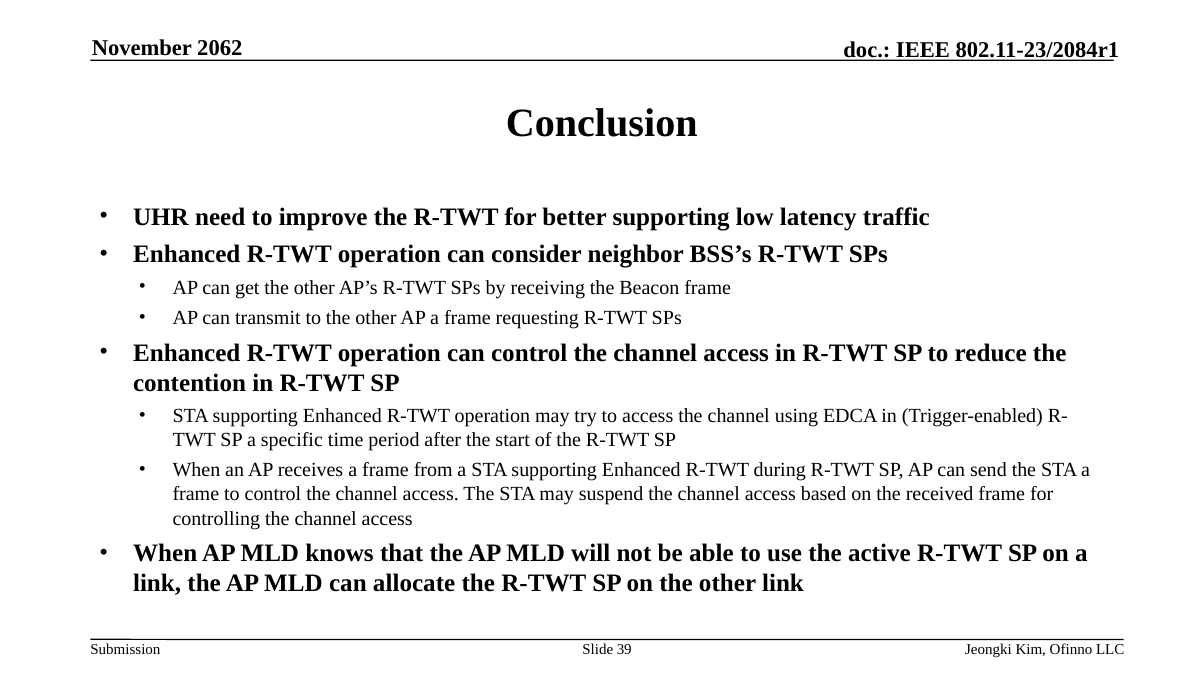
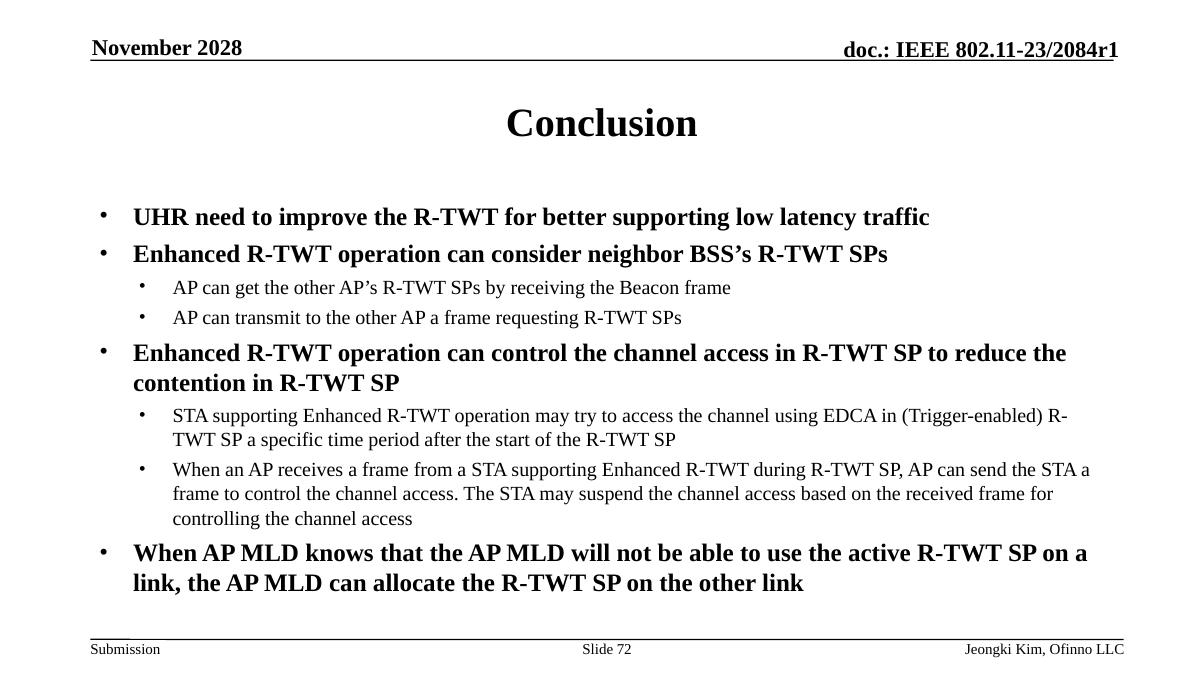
2062: 2062 -> 2028 (220, 48)
39: 39 -> 72 (624, 650)
